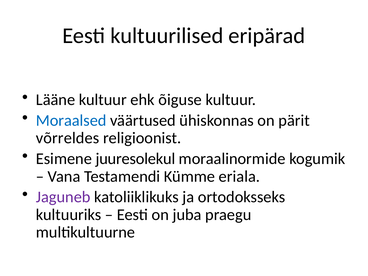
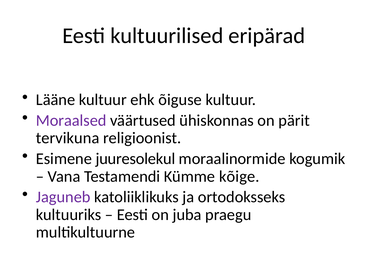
Moraalsed colour: blue -> purple (71, 120)
võrreldes: võrreldes -> tervikuna (68, 138)
eriala: eriala -> kõige (239, 176)
